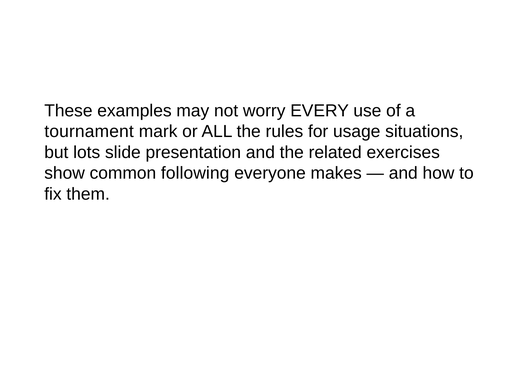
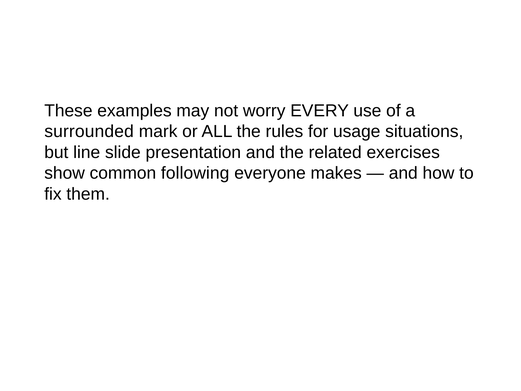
tournament: tournament -> surrounded (89, 131)
lots: lots -> line (87, 152)
